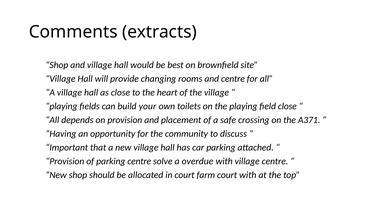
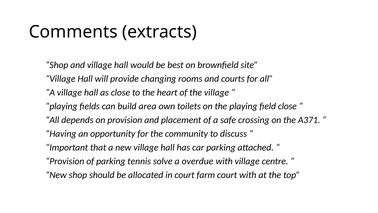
and centre: centre -> courts (233, 79)
your: your -> area (148, 106)
parking centre: centre -> tennis (139, 161)
